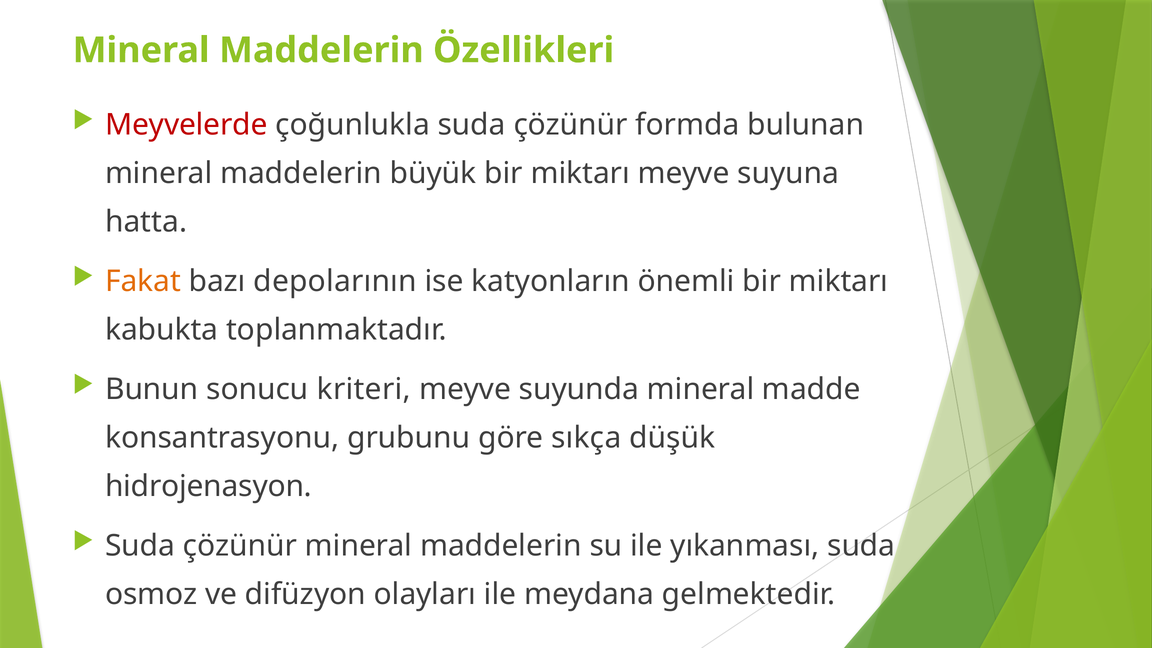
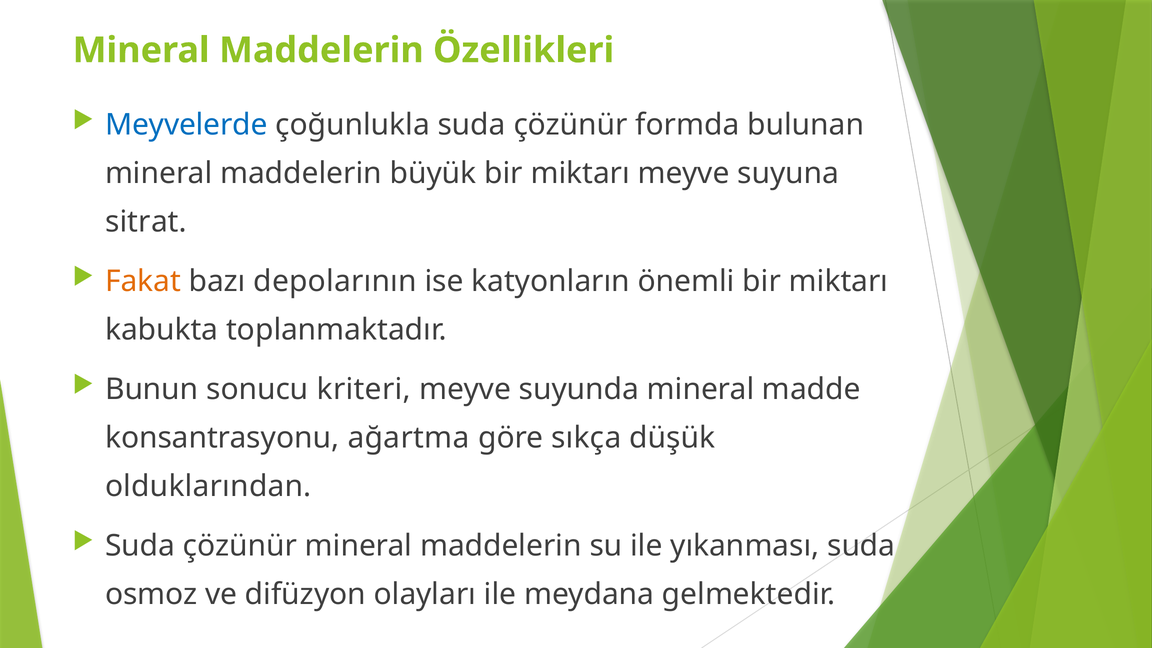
Meyvelerde colour: red -> blue (186, 125)
hatta: hatta -> sitrat (146, 222)
grubunu: grubunu -> ağartma (409, 438)
hidrojenasyon: hidrojenasyon -> olduklarından (208, 486)
